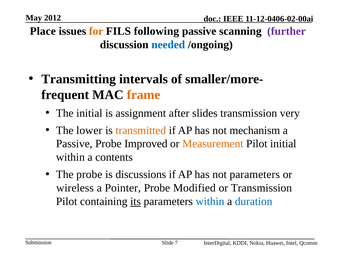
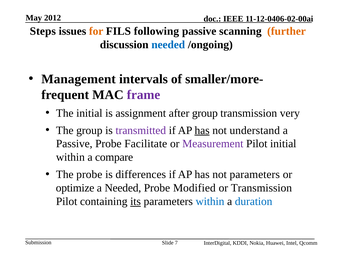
Place: Place -> Steps (43, 31)
further colour: purple -> orange (287, 31)
Transmitting: Transmitting -> Management (79, 79)
frame colour: orange -> purple (143, 95)
after slides: slides -> group (205, 113)
The lower: lower -> group (89, 130)
transmitted colour: orange -> purple (141, 130)
has underline: none -> present (202, 130)
mechanism: mechanism -> understand (255, 130)
Improved: Improved -> Facilitate (146, 144)
Measurement colour: orange -> purple (213, 144)
contents: contents -> compare (114, 157)
discussions: discussions -> differences (141, 174)
wireless: wireless -> optimize (75, 188)
a Pointer: Pointer -> Needed (123, 188)
